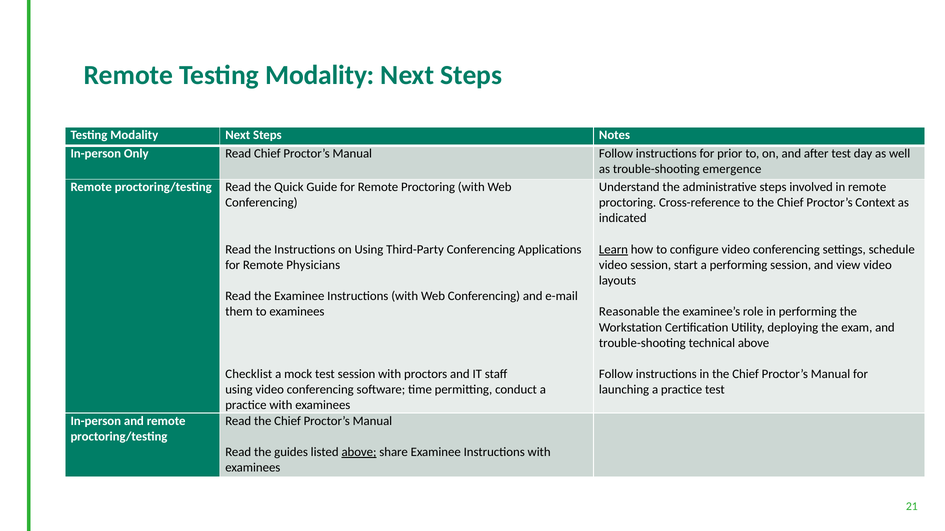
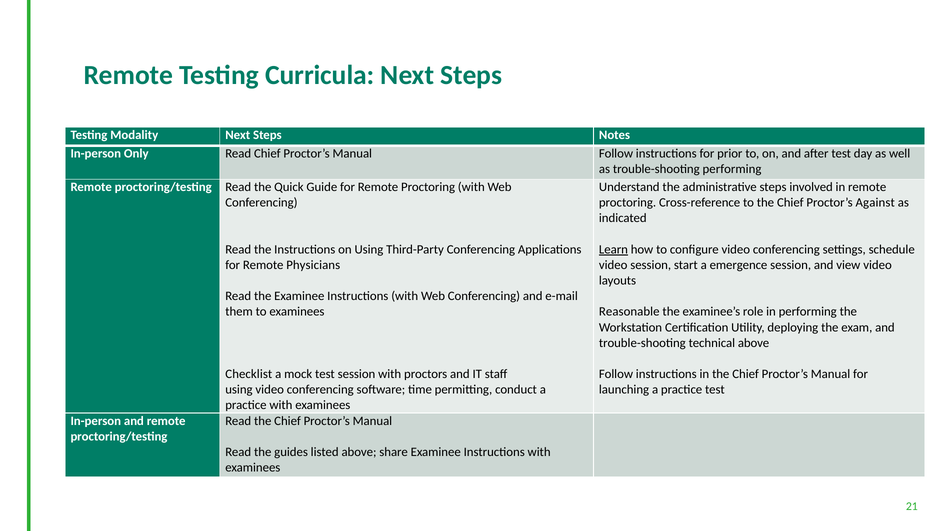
Remote Testing Modality: Modality -> Curricula (320, 75)
trouble-shooting emergence: emergence -> performing (732, 169)
Context: Context -> Against (875, 203)
a performing: performing -> emergence (739, 265)
above underline: present -> none (359, 452)
